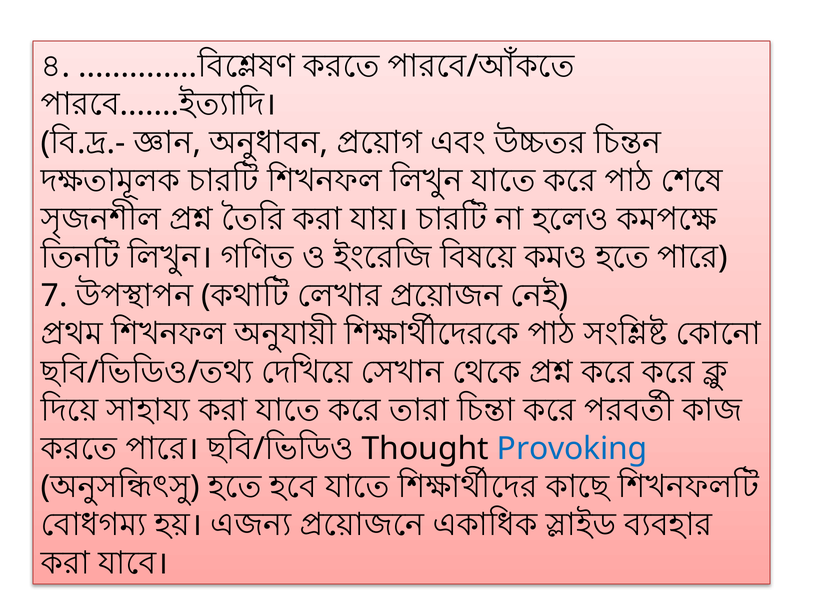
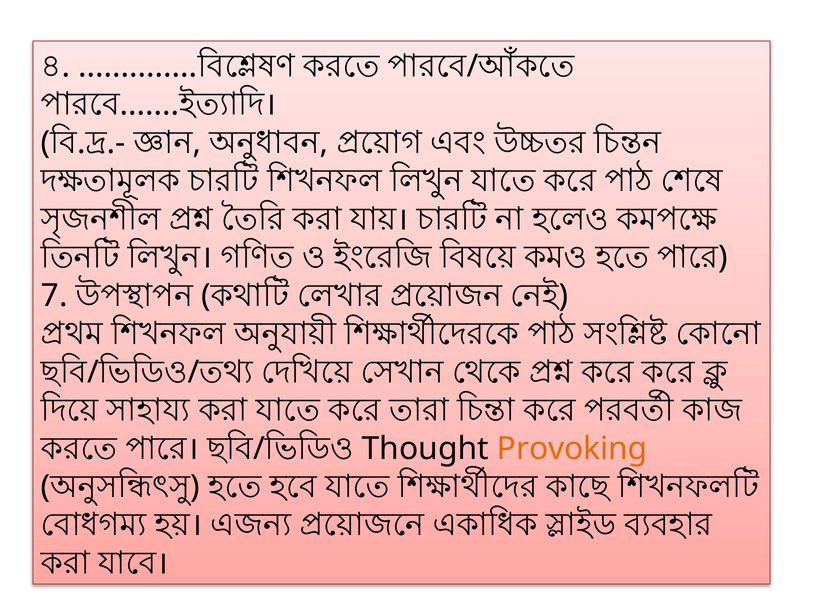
Provoking colour: blue -> orange (572, 449)
